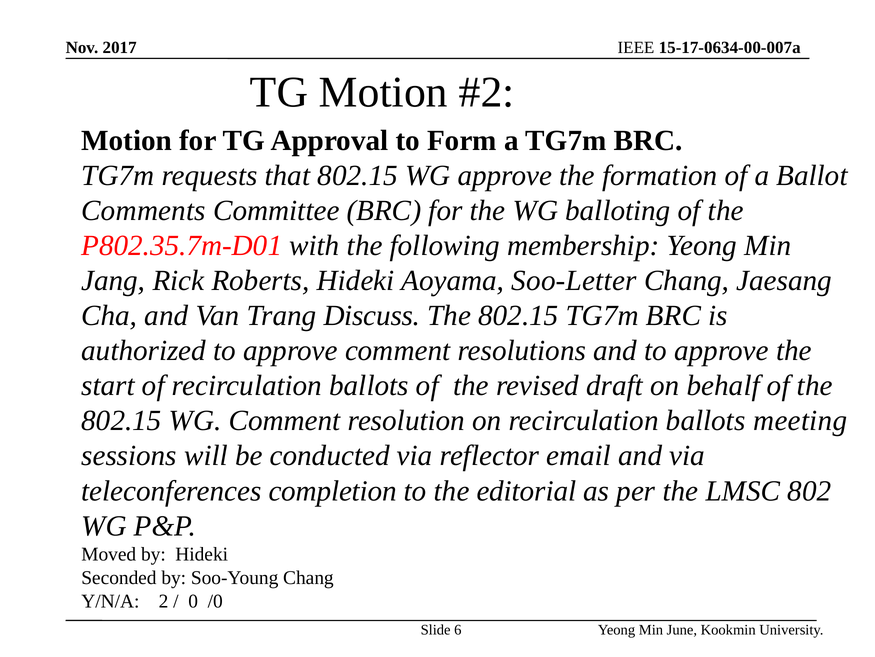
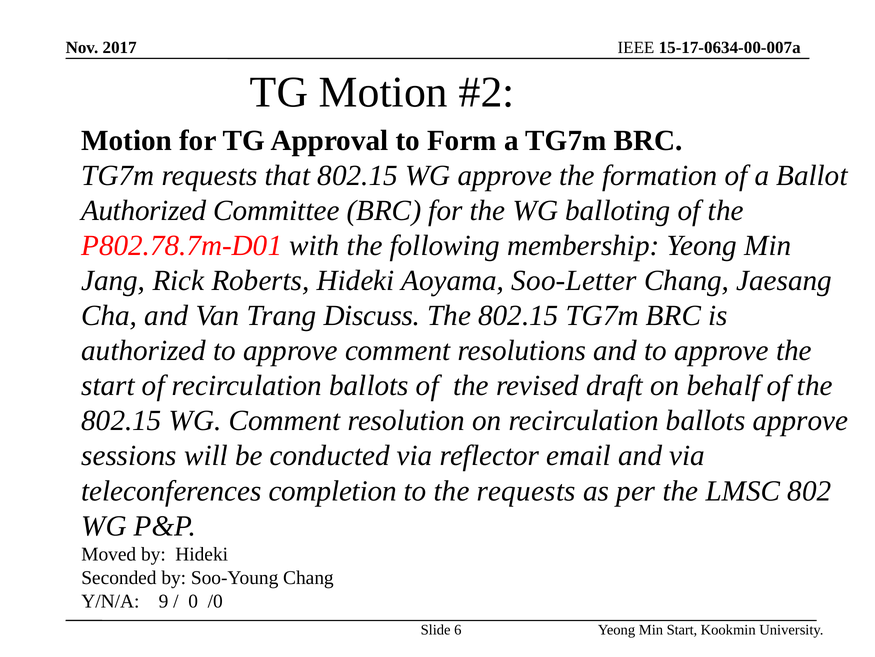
Comments: Comments -> Authorized (144, 210)
P802.35.7m-D01: P802.35.7m-D01 -> P802.78.7m-D01 (182, 245)
ballots meeting: meeting -> approve (800, 420)
the editorial: editorial -> requests (526, 490)
2: 2 -> 9 (164, 600)
Min June: June -> Start (682, 629)
